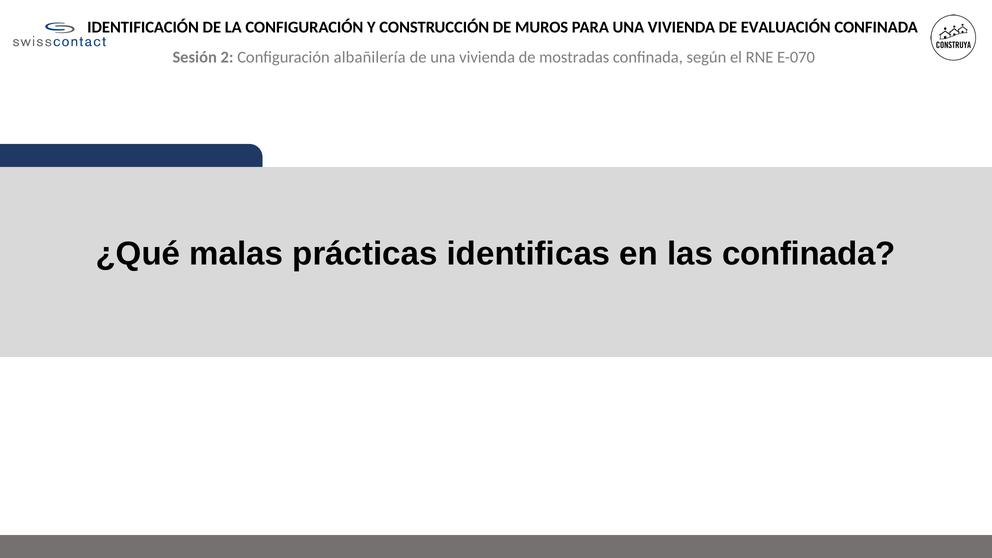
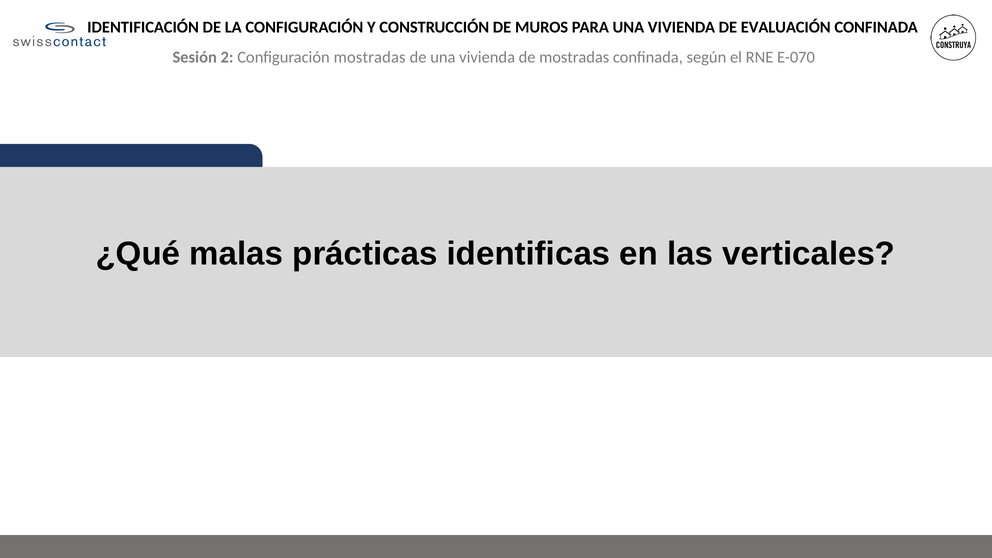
Configuración albañilería: albañilería -> mostradas (370, 57)
las confinada: confinada -> verticales (809, 254)
